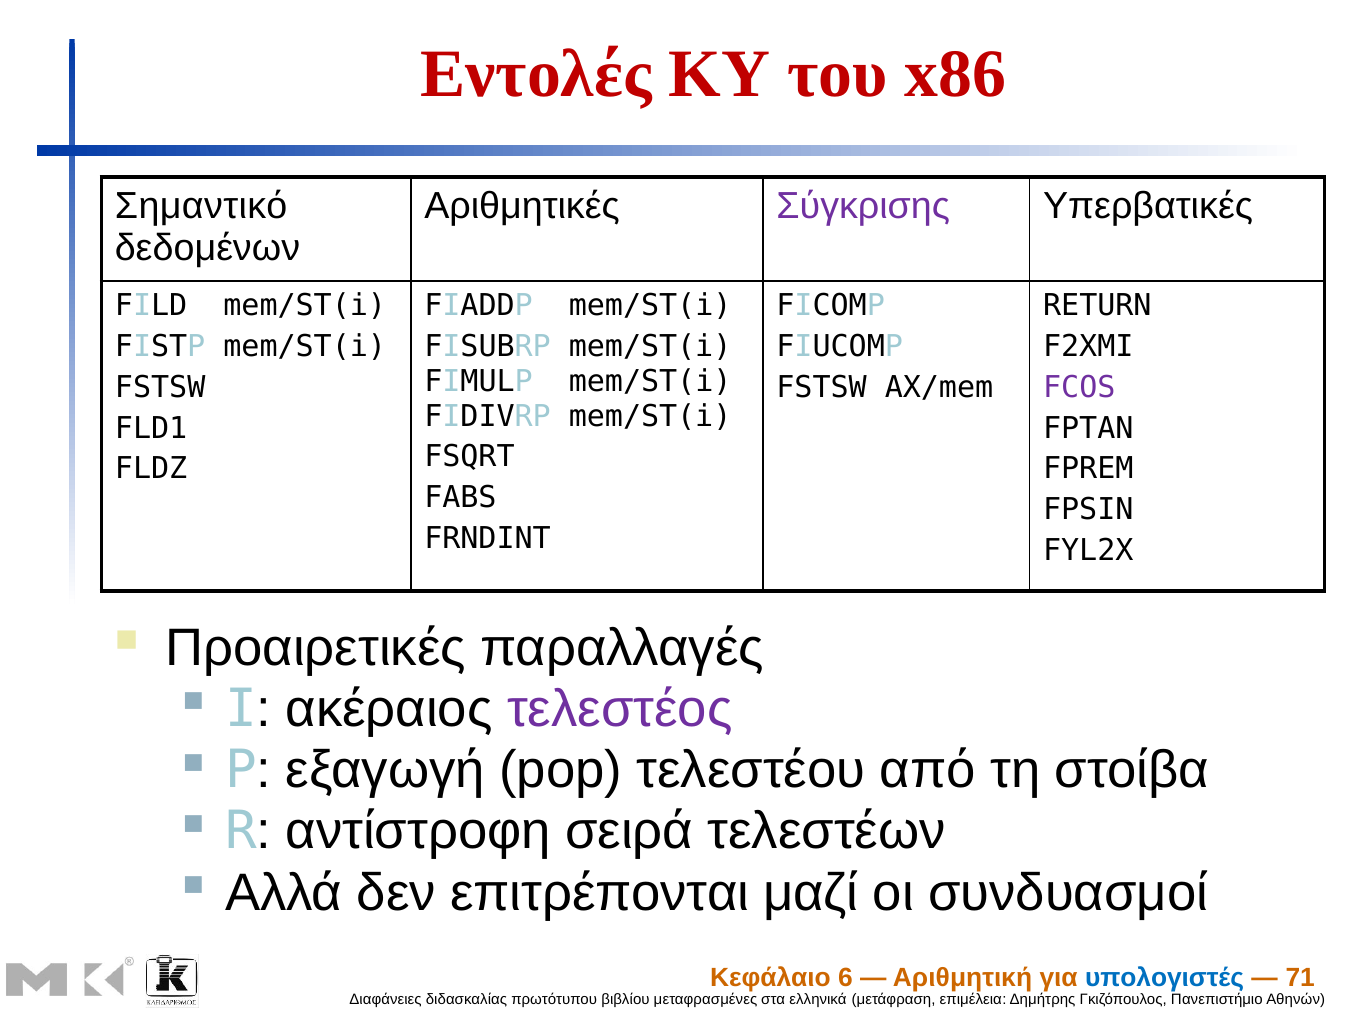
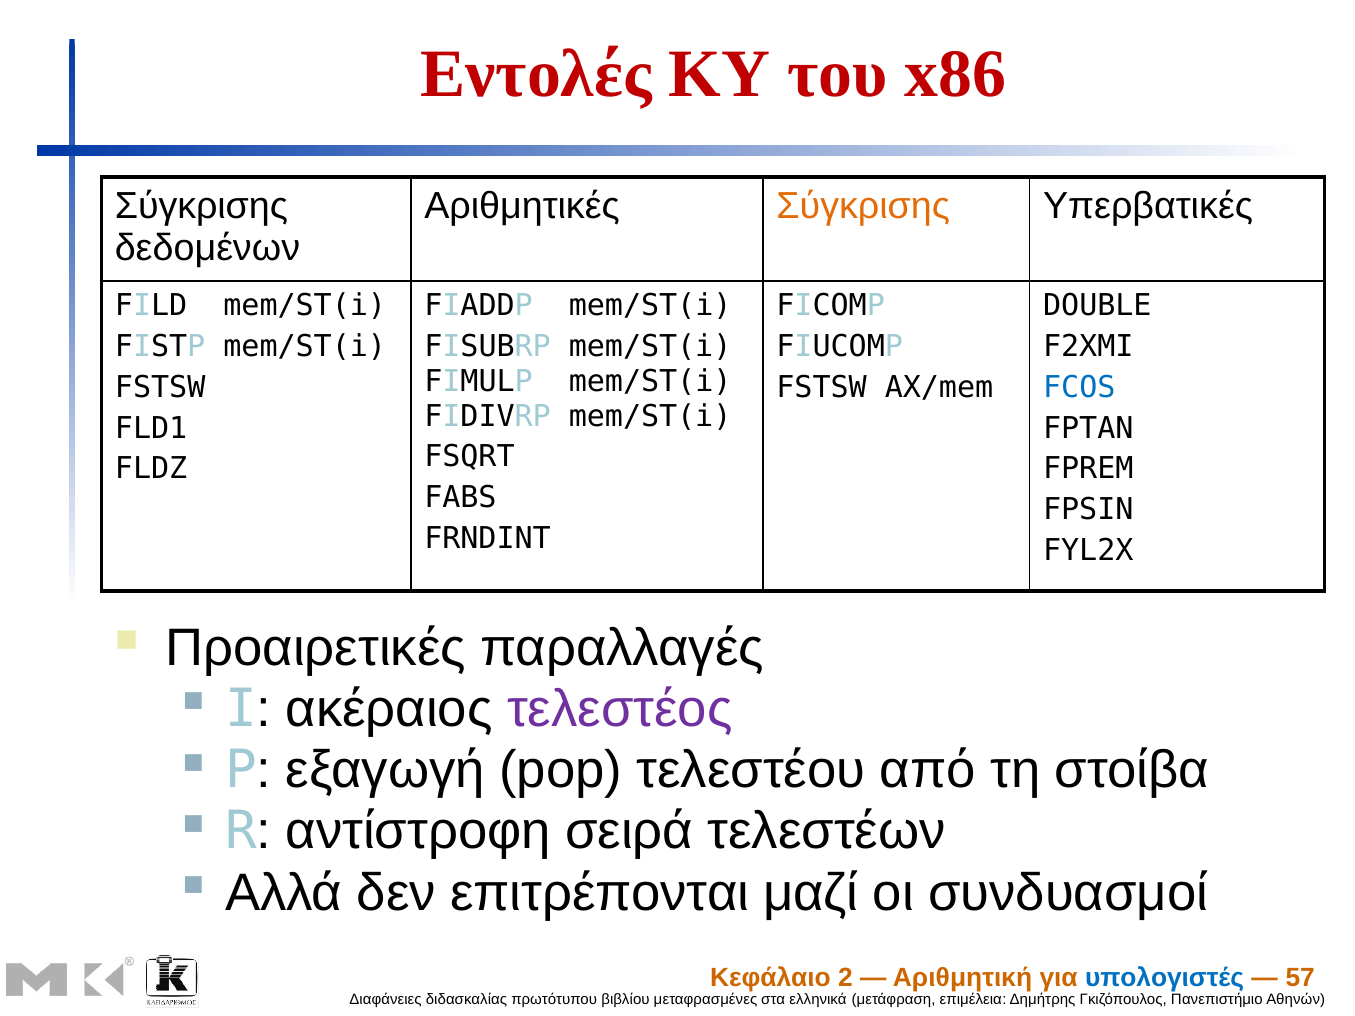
Σημαντικό: Σημαντικό -> Σύγκρισης (201, 206)
Σύγκρισης colour: purple -> orange (863, 206)
RETURN: RETURN -> DOUBLE (1097, 306)
FCOS colour: purple -> blue (1079, 388)
6: 6 -> 2 (845, 978)
71: 71 -> 57 (1300, 978)
